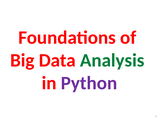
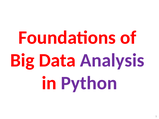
Analysis colour: green -> purple (112, 60)
